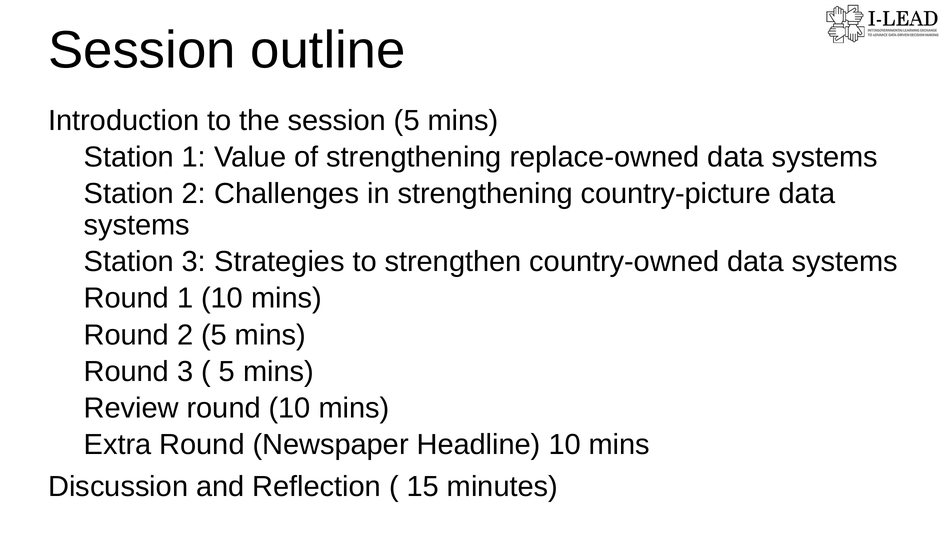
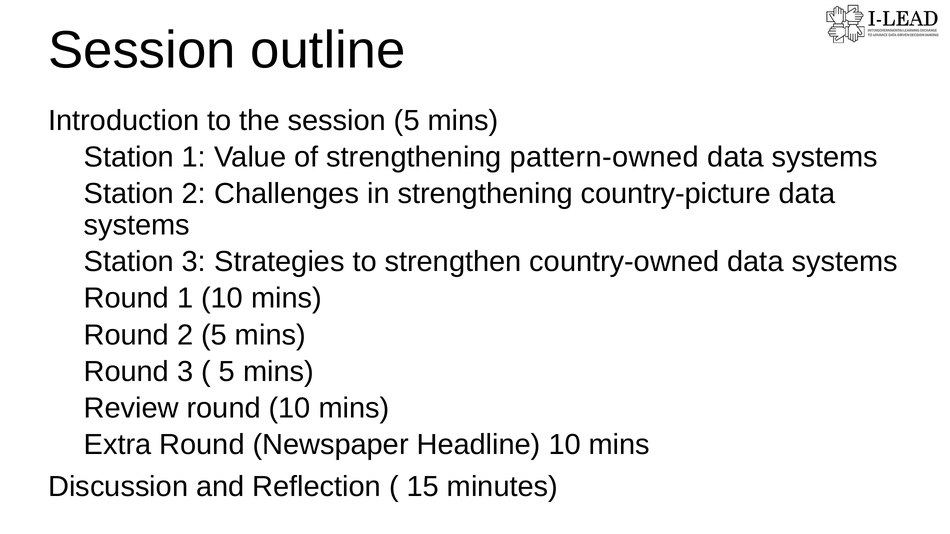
replace-owned: replace-owned -> pattern-owned (604, 157)
